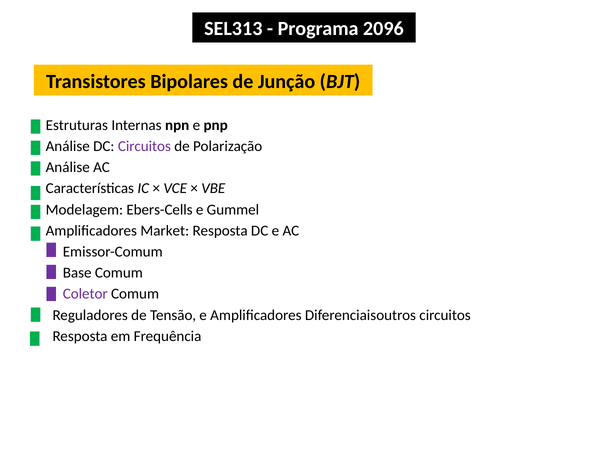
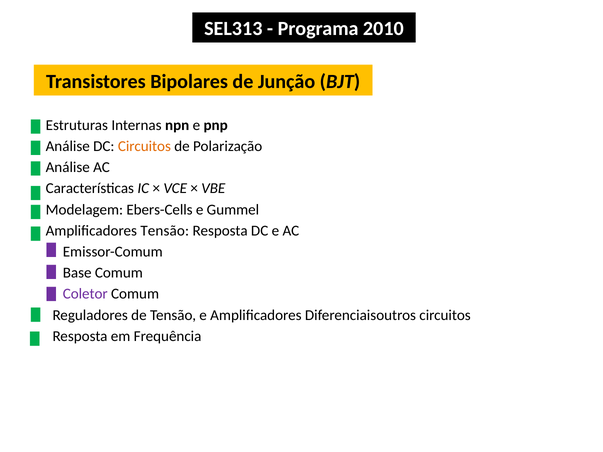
2096: 2096 -> 2010 (383, 29)
Circuitos colour: purple -> orange (144, 146)
Amplificadores Market: Market -> Tensão (165, 231)
